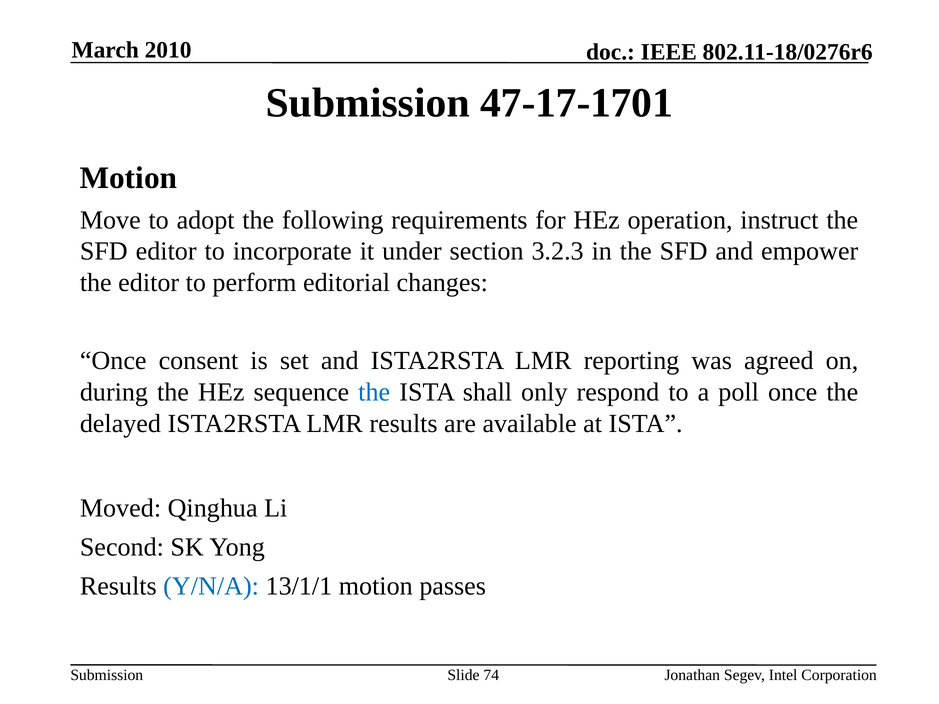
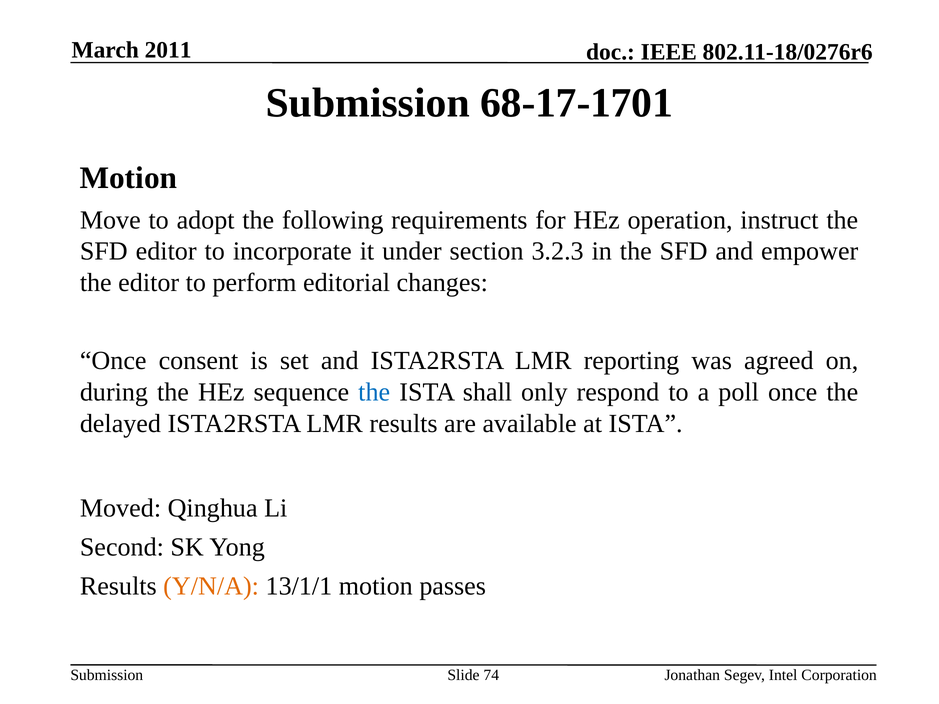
2010: 2010 -> 2011 (168, 50)
47-17-1701: 47-17-1701 -> 68-17-1701 (577, 103)
Y/N/A colour: blue -> orange (211, 586)
